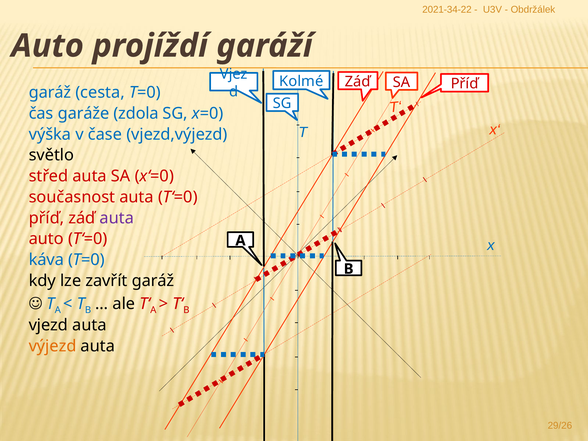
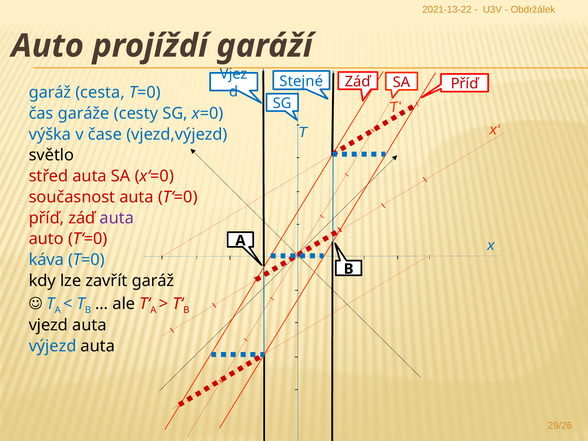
2021-34-22: 2021-34-22 -> 2021-13-22 (447, 9)
Kolmé: Kolmé -> Stejné (301, 81)
zdola: zdola -> cesty (136, 113)
výjezd colour: orange -> blue (53, 346)
